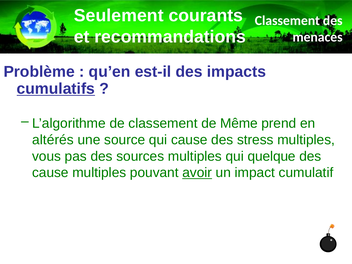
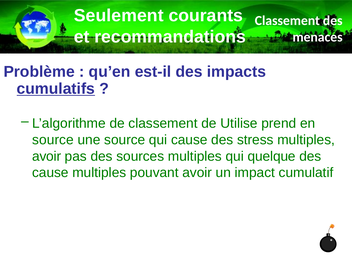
Même: Même -> Utilise (239, 123)
altérés: altérés -> source (53, 140)
vous: vous -> avoir (47, 156)
avoir underline: present -> none (197, 173)
